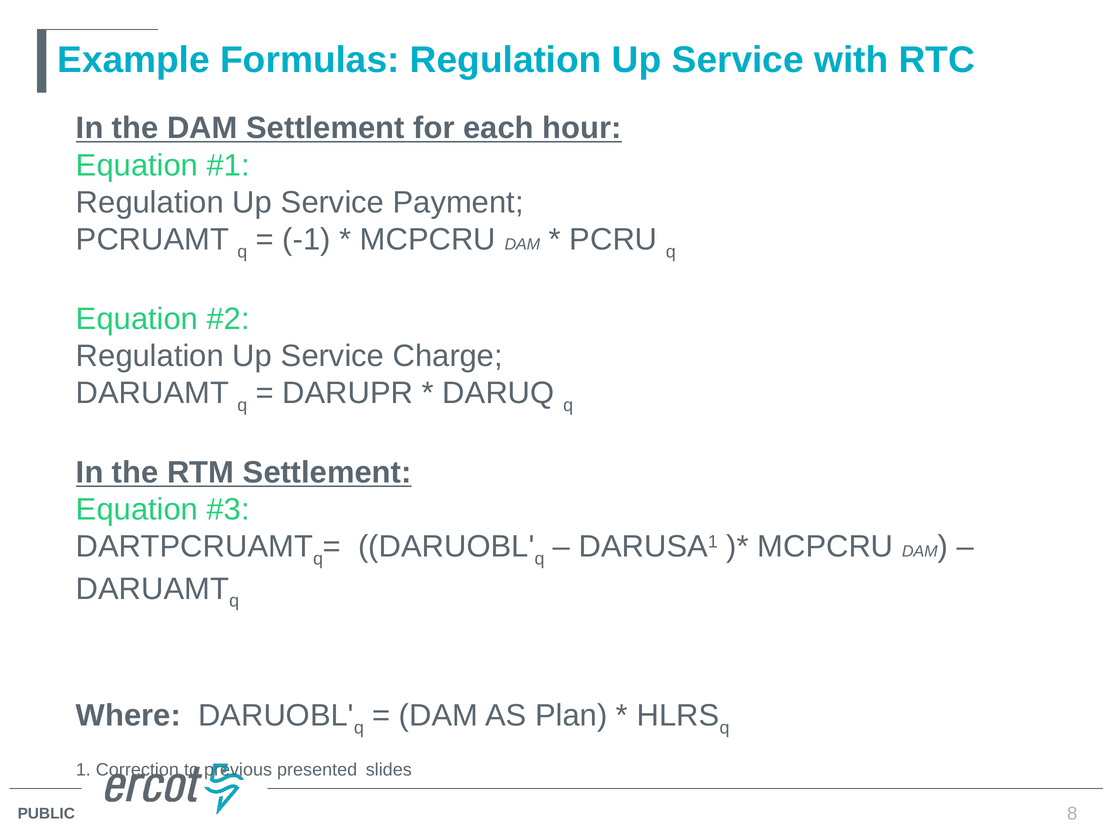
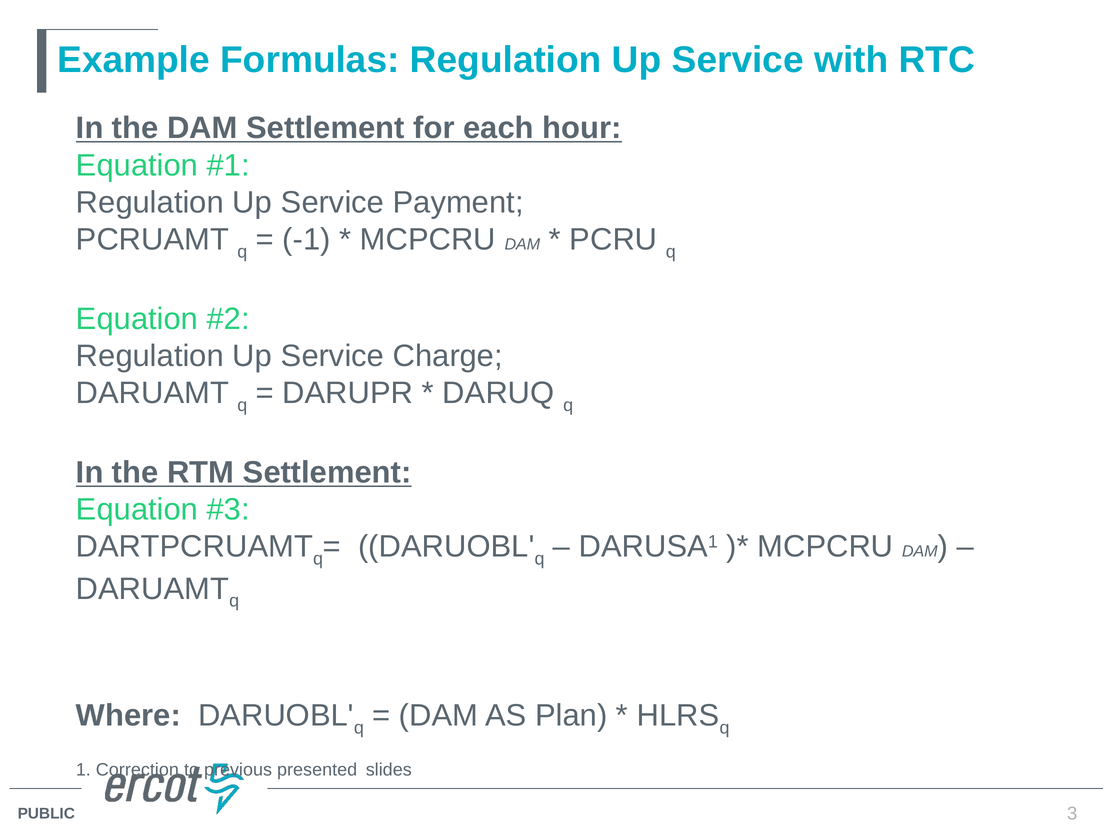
8: 8 -> 3 (1072, 814)
